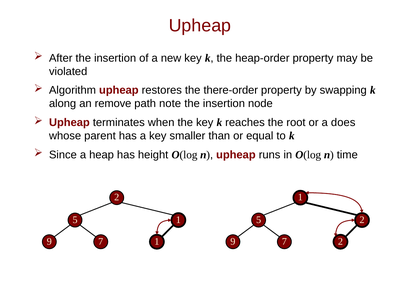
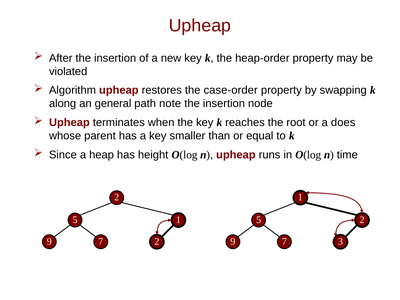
there-order: there-order -> case-order (231, 90)
remove: remove -> general (113, 104)
9 1: 1 -> 2 (157, 241)
9 2: 2 -> 3 (340, 241)
